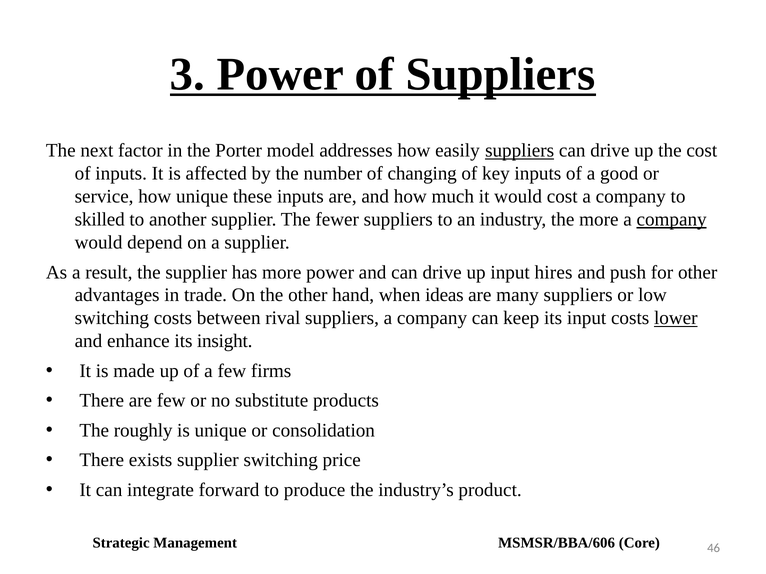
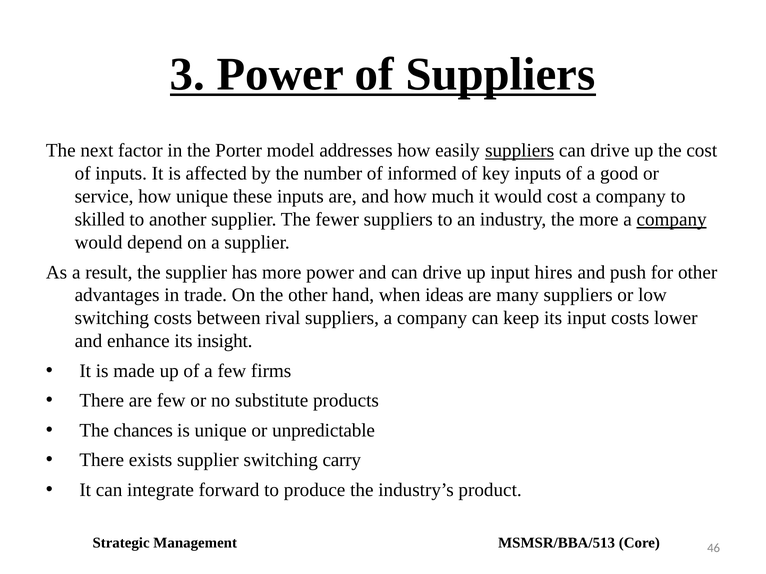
changing: changing -> informed (422, 174)
lower underline: present -> none (676, 318)
roughly: roughly -> chances (143, 431)
consolidation: consolidation -> unpredictable (324, 431)
price: price -> carry (342, 461)
MSMSR/BBA/606: MSMSR/BBA/606 -> MSMSR/BBA/513 (557, 543)
